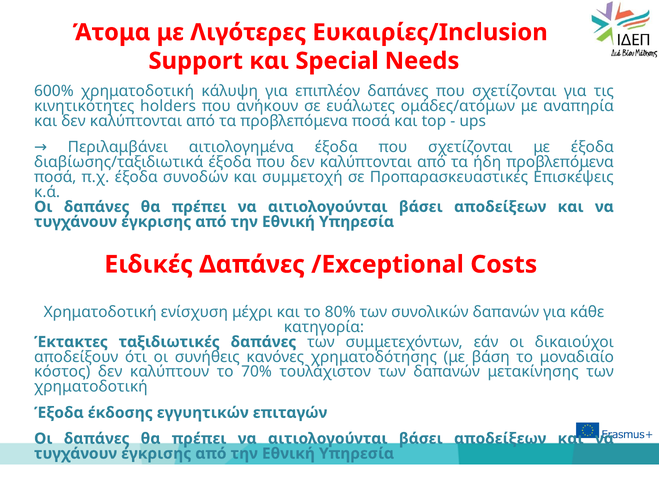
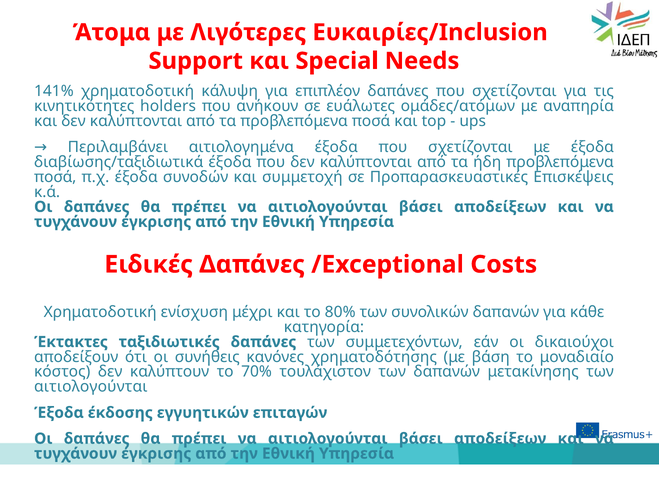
600%: 600% -> 141% (54, 91)
χρηματοδοτική: χρηματοδοτική -> αιτιολογούνται (91, 387)
